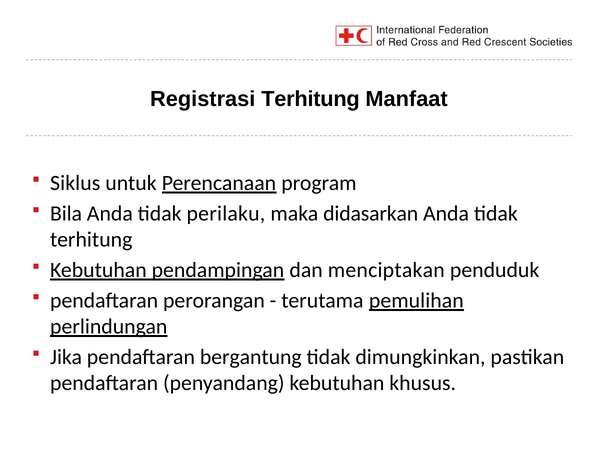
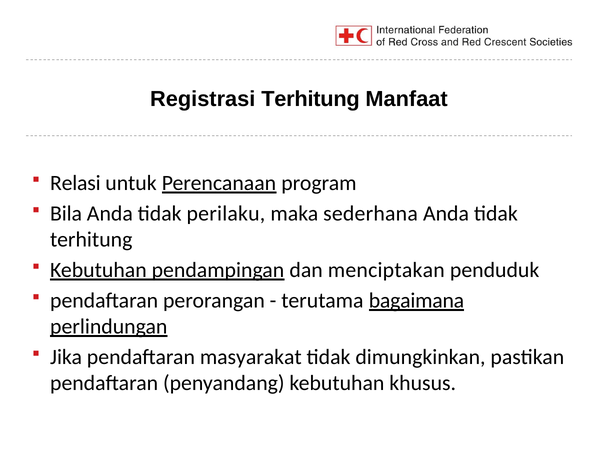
Siklus: Siklus -> Relasi (75, 183)
didasarkan: didasarkan -> sederhana (371, 214)
pemulihan: pemulihan -> bagaimana (416, 301)
bergantung: bergantung -> masyarakat (251, 357)
